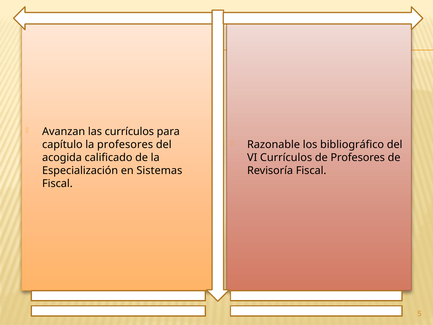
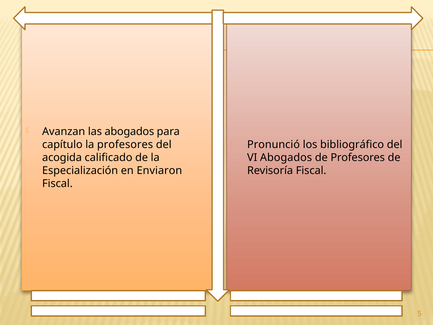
las currículos: currículos -> abogados (129, 132)
Razonable: Razonable -> Pronunció (274, 145)
VI Currículos: Currículos -> Abogados (286, 158)
Sistemas: Sistemas -> Enviaron (159, 171)
